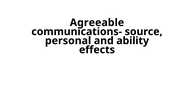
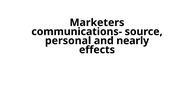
Agreeable: Agreeable -> Marketers (97, 23)
ability: ability -> nearly (133, 41)
